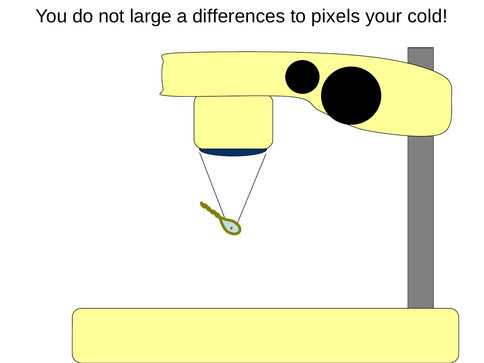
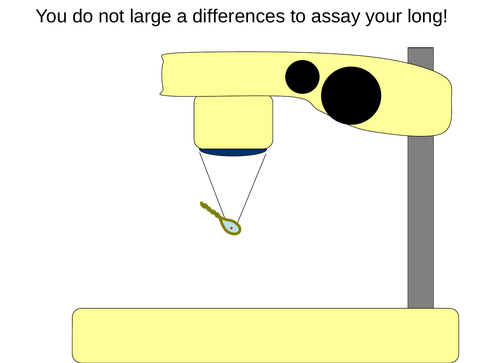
pixels: pixels -> assay (336, 16)
cold: cold -> long (428, 16)
